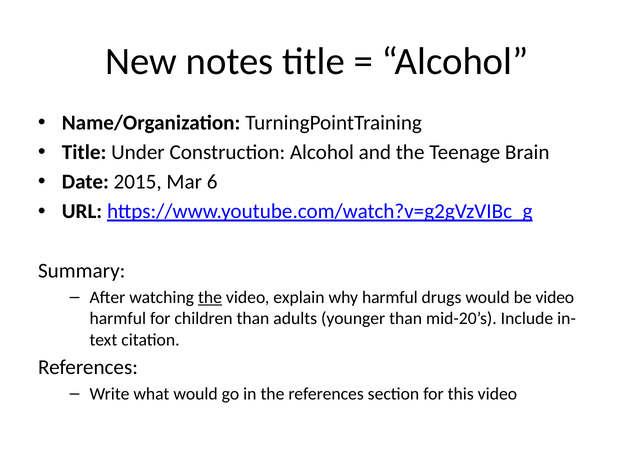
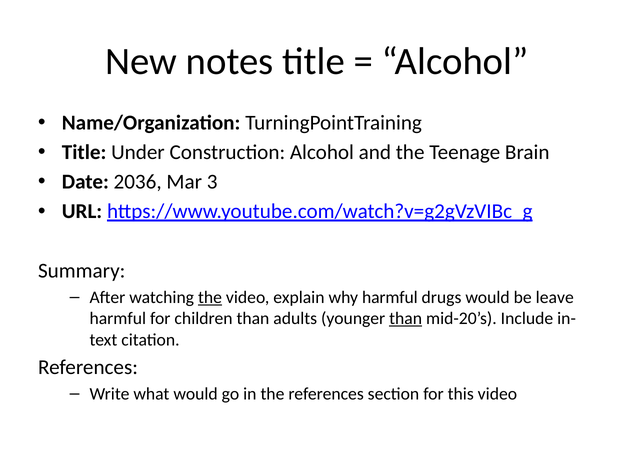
2015: 2015 -> 2036 (138, 182)
6: 6 -> 3 (212, 182)
be video: video -> leave (555, 298)
than underline: none -> present (406, 319)
